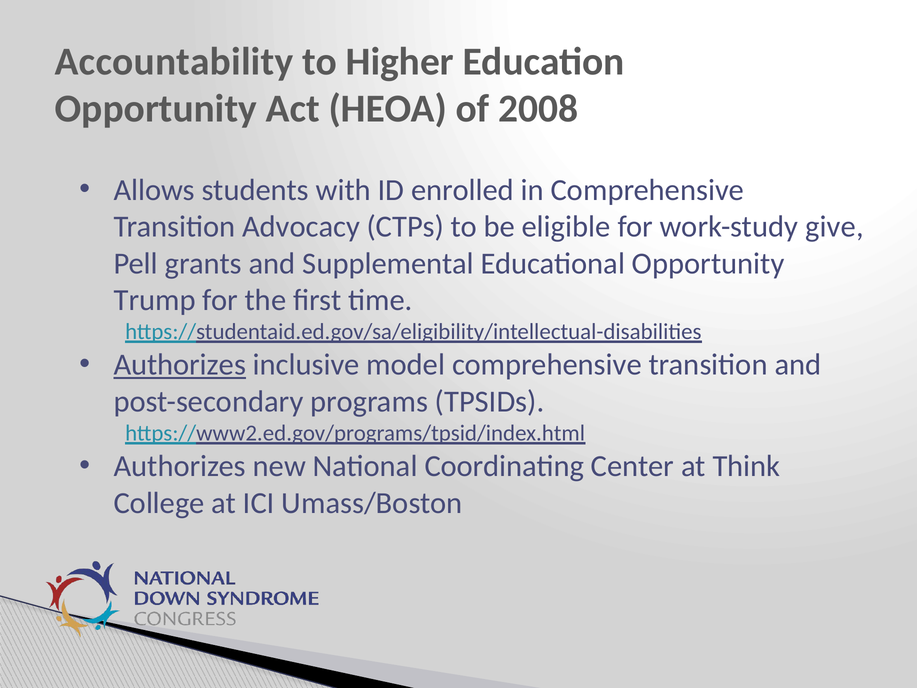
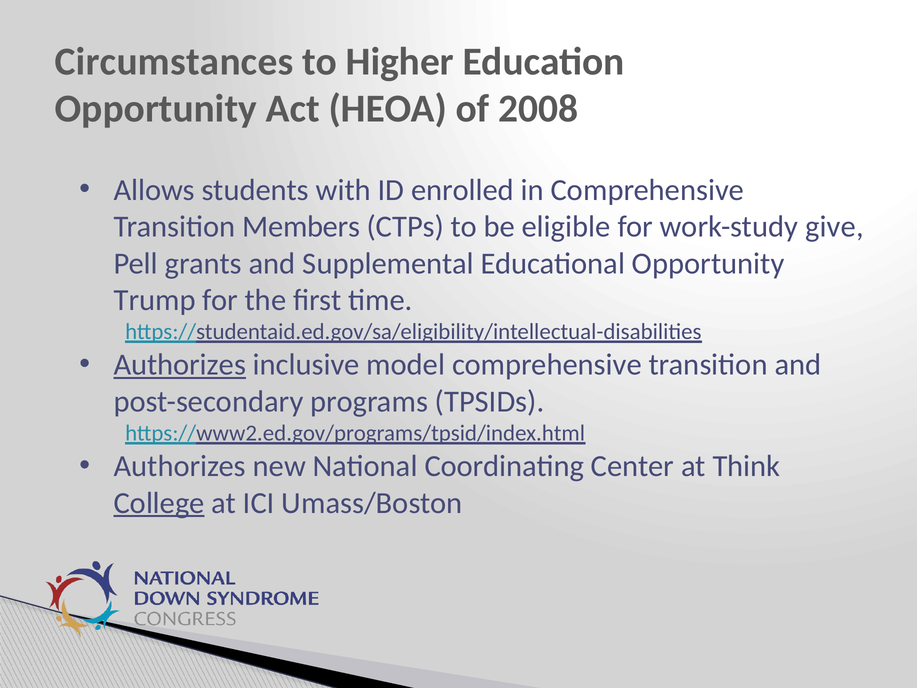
Accountability: Accountability -> Circumstances (174, 62)
Advocacy: Advocacy -> Members (301, 227)
College underline: none -> present (159, 503)
